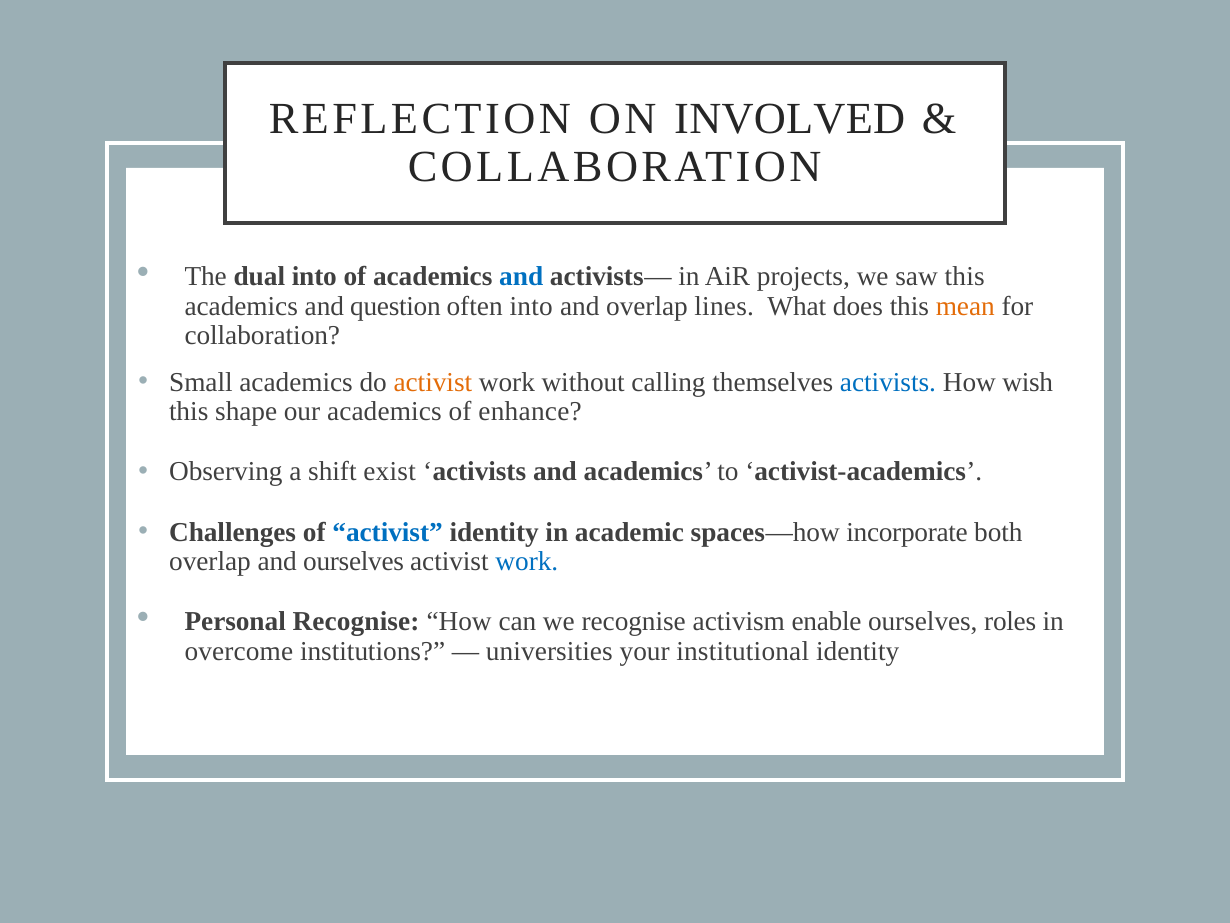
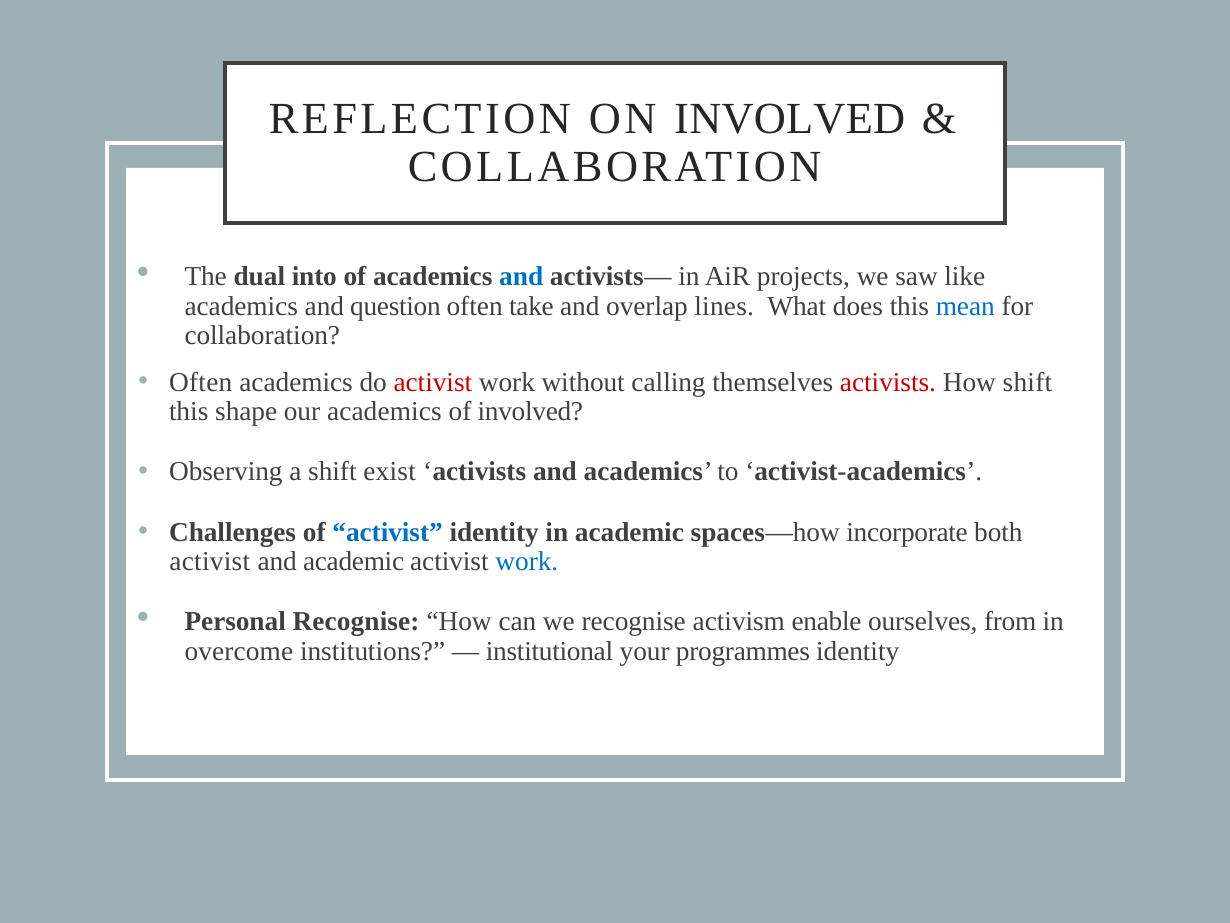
saw this: this -> like (965, 276)
often into: into -> take (531, 306)
mean colour: orange -> blue (965, 306)
Small: Small -> Often (201, 382)
activist colour: orange -> red (433, 382)
activists colour: blue -> red (888, 382)
How wish: wish -> shift (1027, 382)
of enhance: enhance -> involved (530, 411)
overlap: overlap -> activist (210, 561)
and ourselves: ourselves -> academic (354, 561)
roles: roles -> from (1010, 621)
universities: universities -> institutional (549, 651)
institutional: institutional -> programmes (743, 651)
